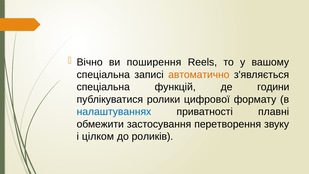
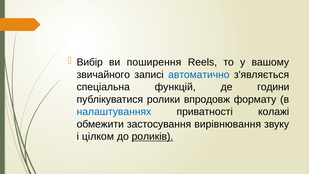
Вічно: Вічно -> Вибір (90, 62)
спеціальна: спеціальна -> звичайного (103, 75)
автоматично colour: orange -> blue (199, 75)
цифрової: цифрової -> впродовж (207, 99)
плавні: плавні -> колажі (274, 112)
перетворення: перетворення -> вирівнювання (228, 124)
роликів underline: none -> present (152, 136)
